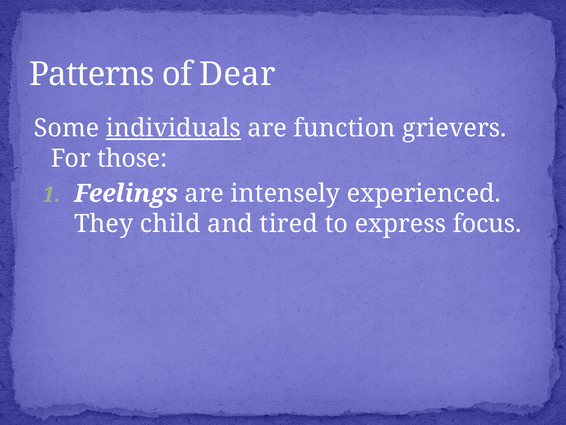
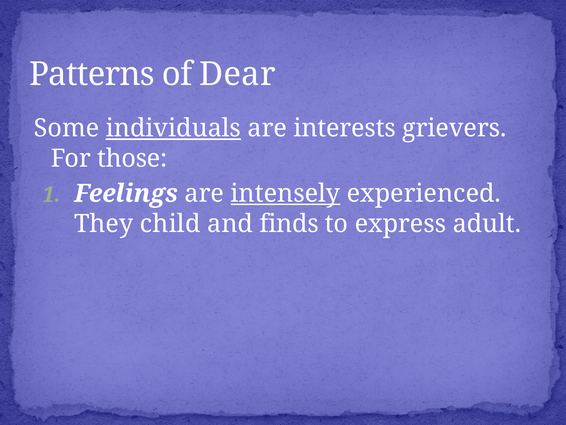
function: function -> interests (345, 128)
intensely underline: none -> present (285, 193)
tired: tired -> finds (289, 224)
focus: focus -> adult (487, 224)
